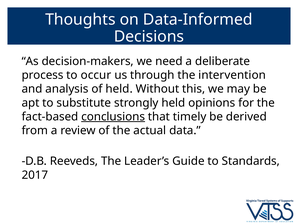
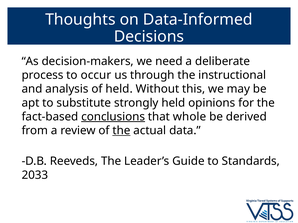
intervention: intervention -> instructional (232, 75)
timely: timely -> whole (190, 117)
the underline: none -> present (121, 131)
2017: 2017 -> 2033 (35, 175)
